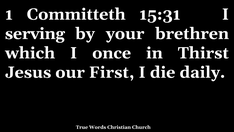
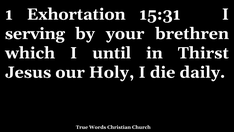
Committeth: Committeth -> Exhortation (76, 14)
once: once -> until (112, 53)
First: First -> Holy (112, 72)
